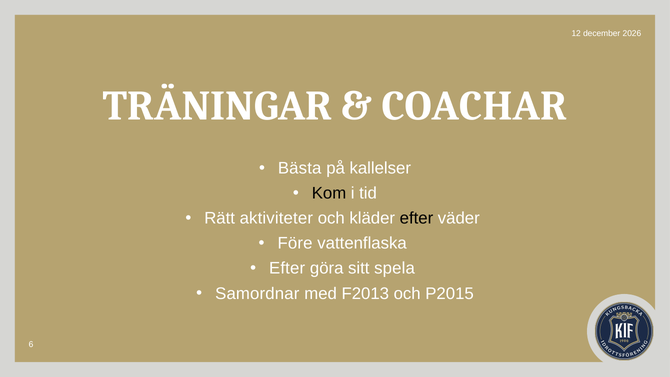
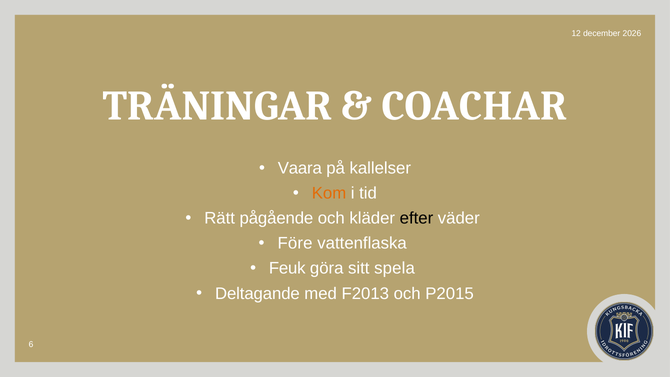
Bästa: Bästa -> Vaara (300, 168)
Kom colour: black -> orange (329, 193)
aktiviteter: aktiviteter -> pågående (276, 218)
Efter: Efter -> Feuk (287, 268)
Samordnar: Samordnar -> Deltagande (257, 293)
